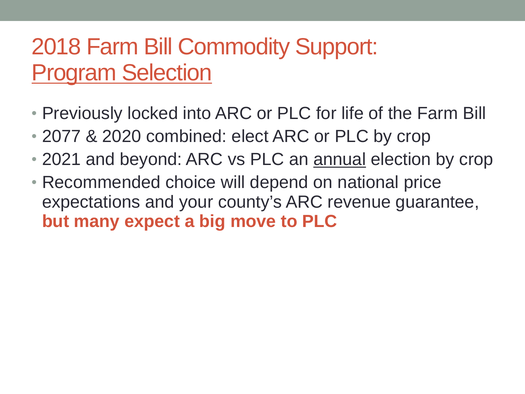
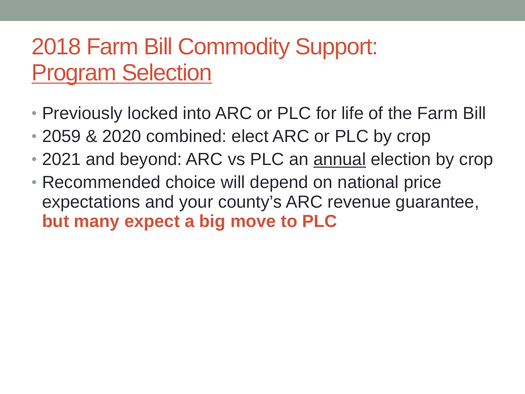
2077: 2077 -> 2059 (61, 136)
